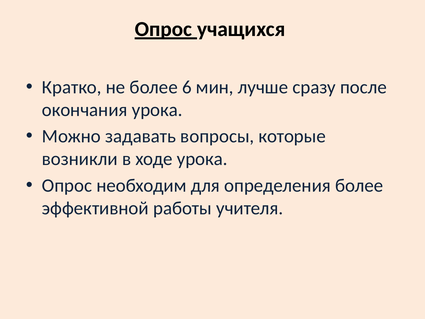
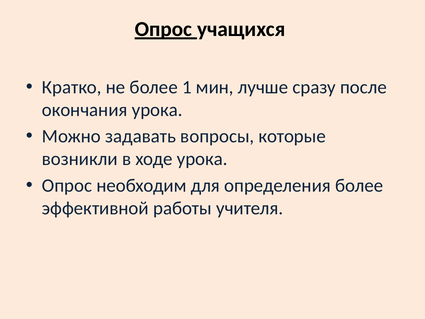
6: 6 -> 1 (187, 87)
